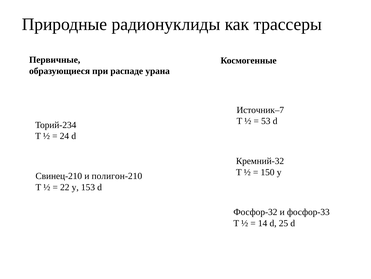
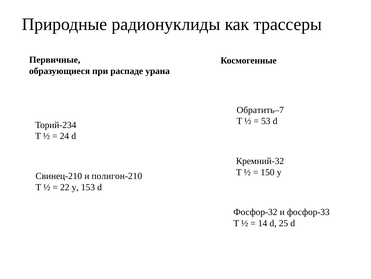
Источник–7: Источник–7 -> Обратить–7 (260, 110)
